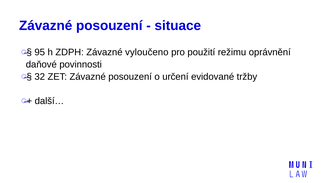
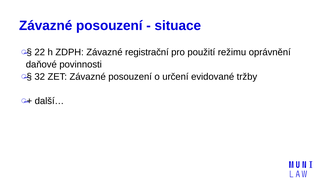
95: 95 -> 22 (40, 52)
vyloučeno: vyloučeno -> registrační (147, 52)
